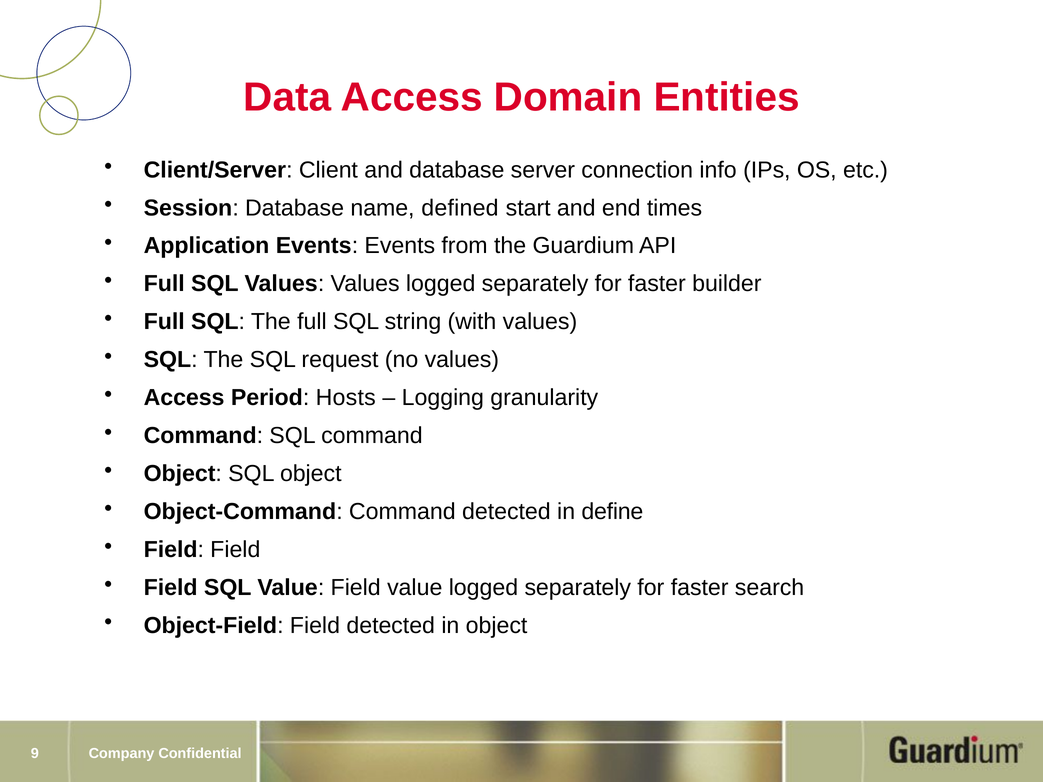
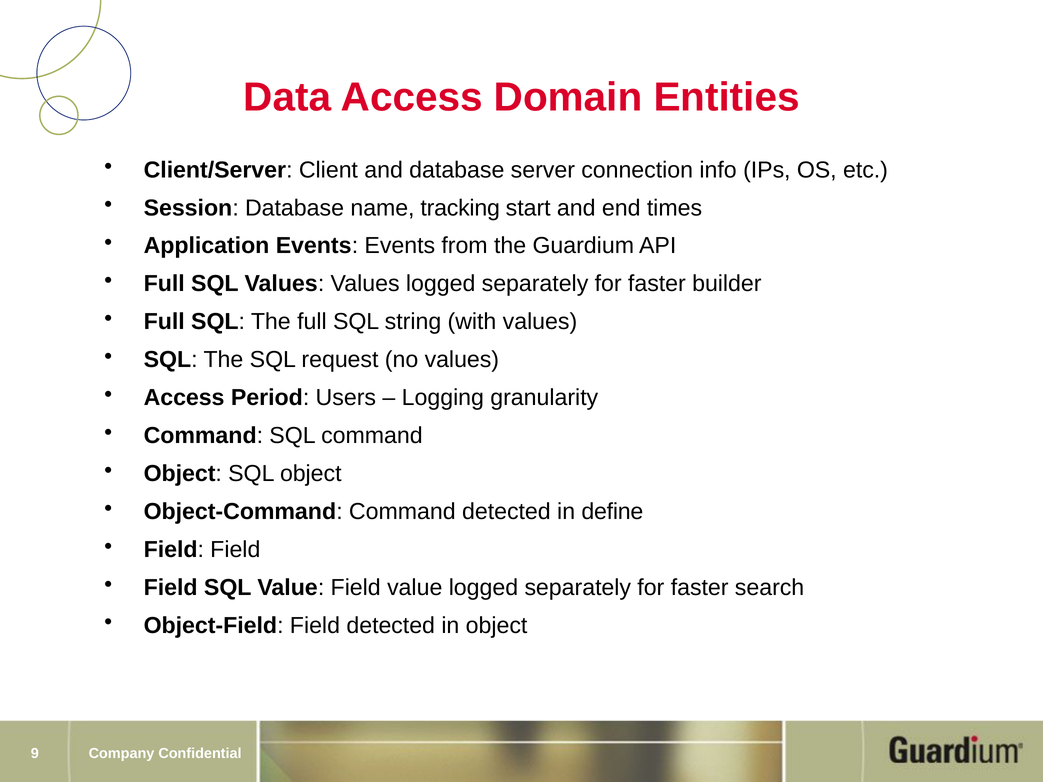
defined: defined -> tracking (460, 208)
Hosts: Hosts -> Users (346, 398)
